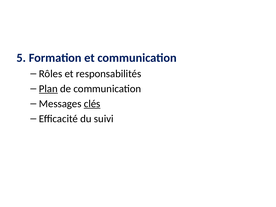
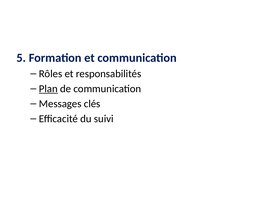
clés underline: present -> none (92, 104)
